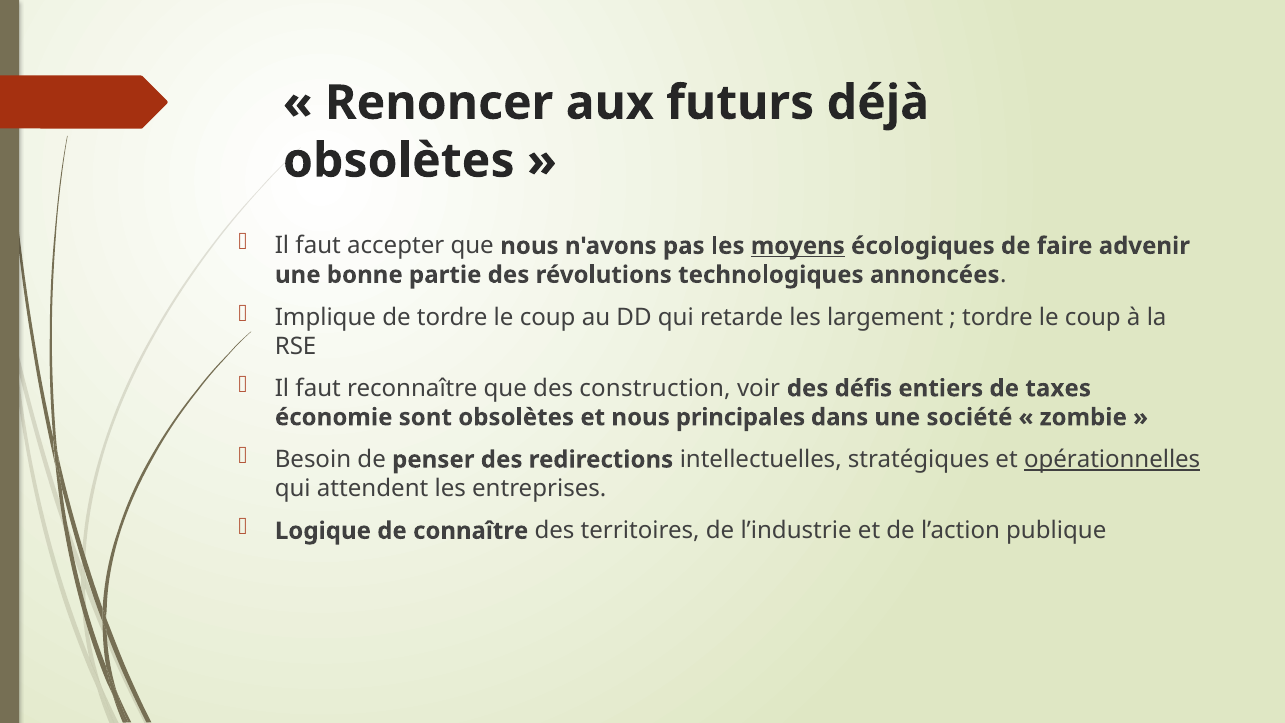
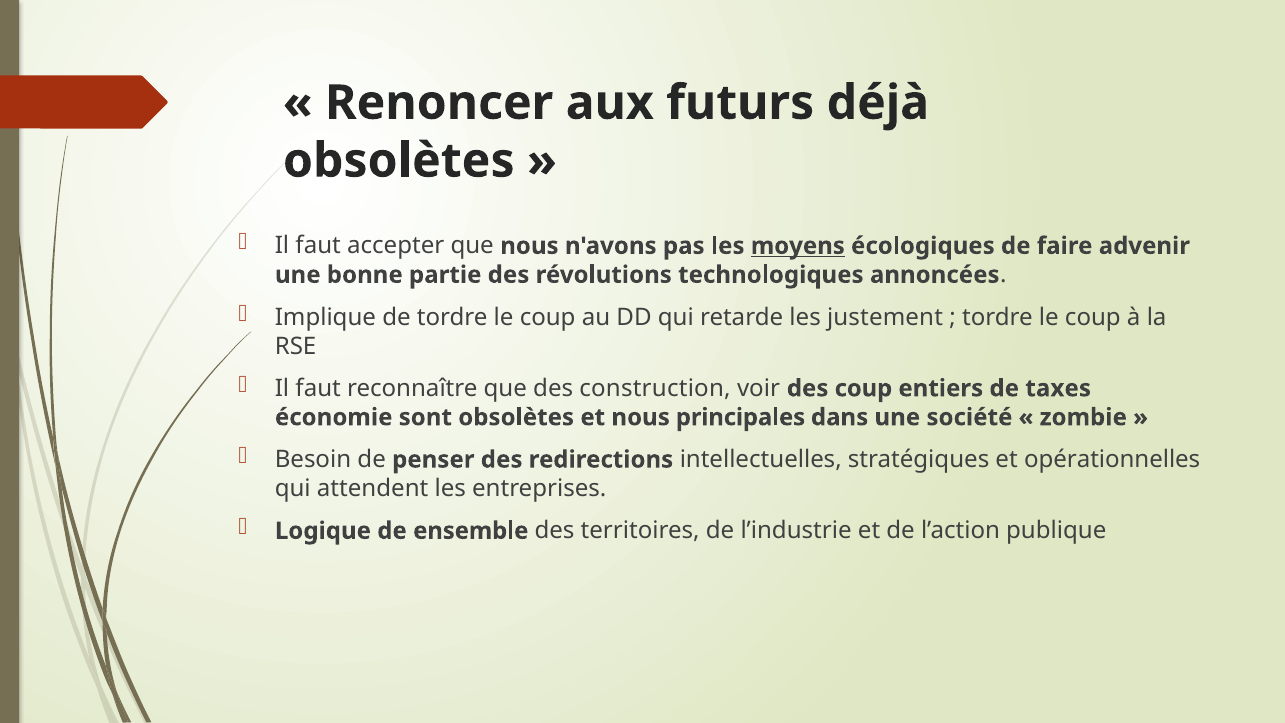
largement: largement -> justement (885, 317)
des défis: défis -> coup (863, 388)
opérationnelles underline: present -> none (1112, 460)
connaître: connaître -> ensemble (471, 531)
